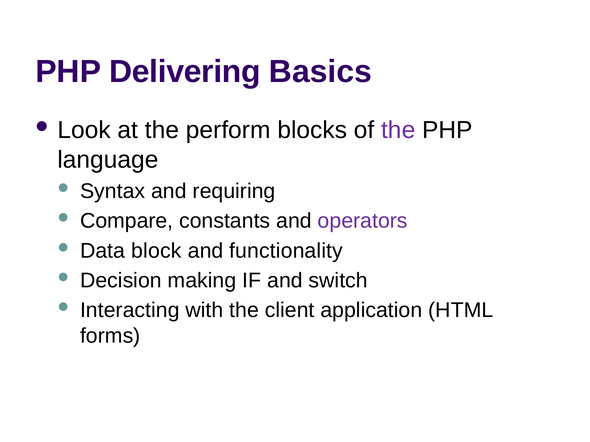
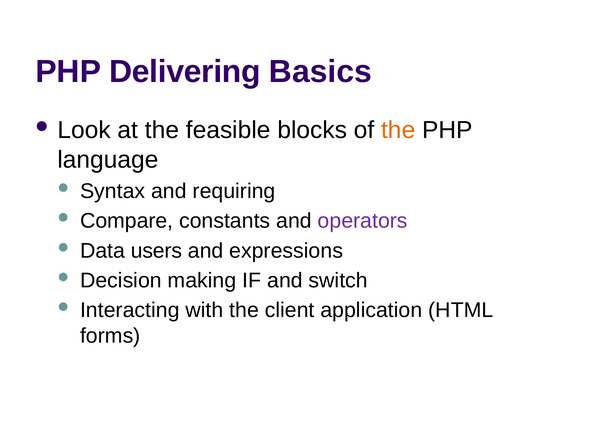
perform: perform -> feasible (228, 130)
the colour: purple -> orange (398, 130)
block: block -> users (157, 251)
functionality: functionality -> expressions (286, 251)
